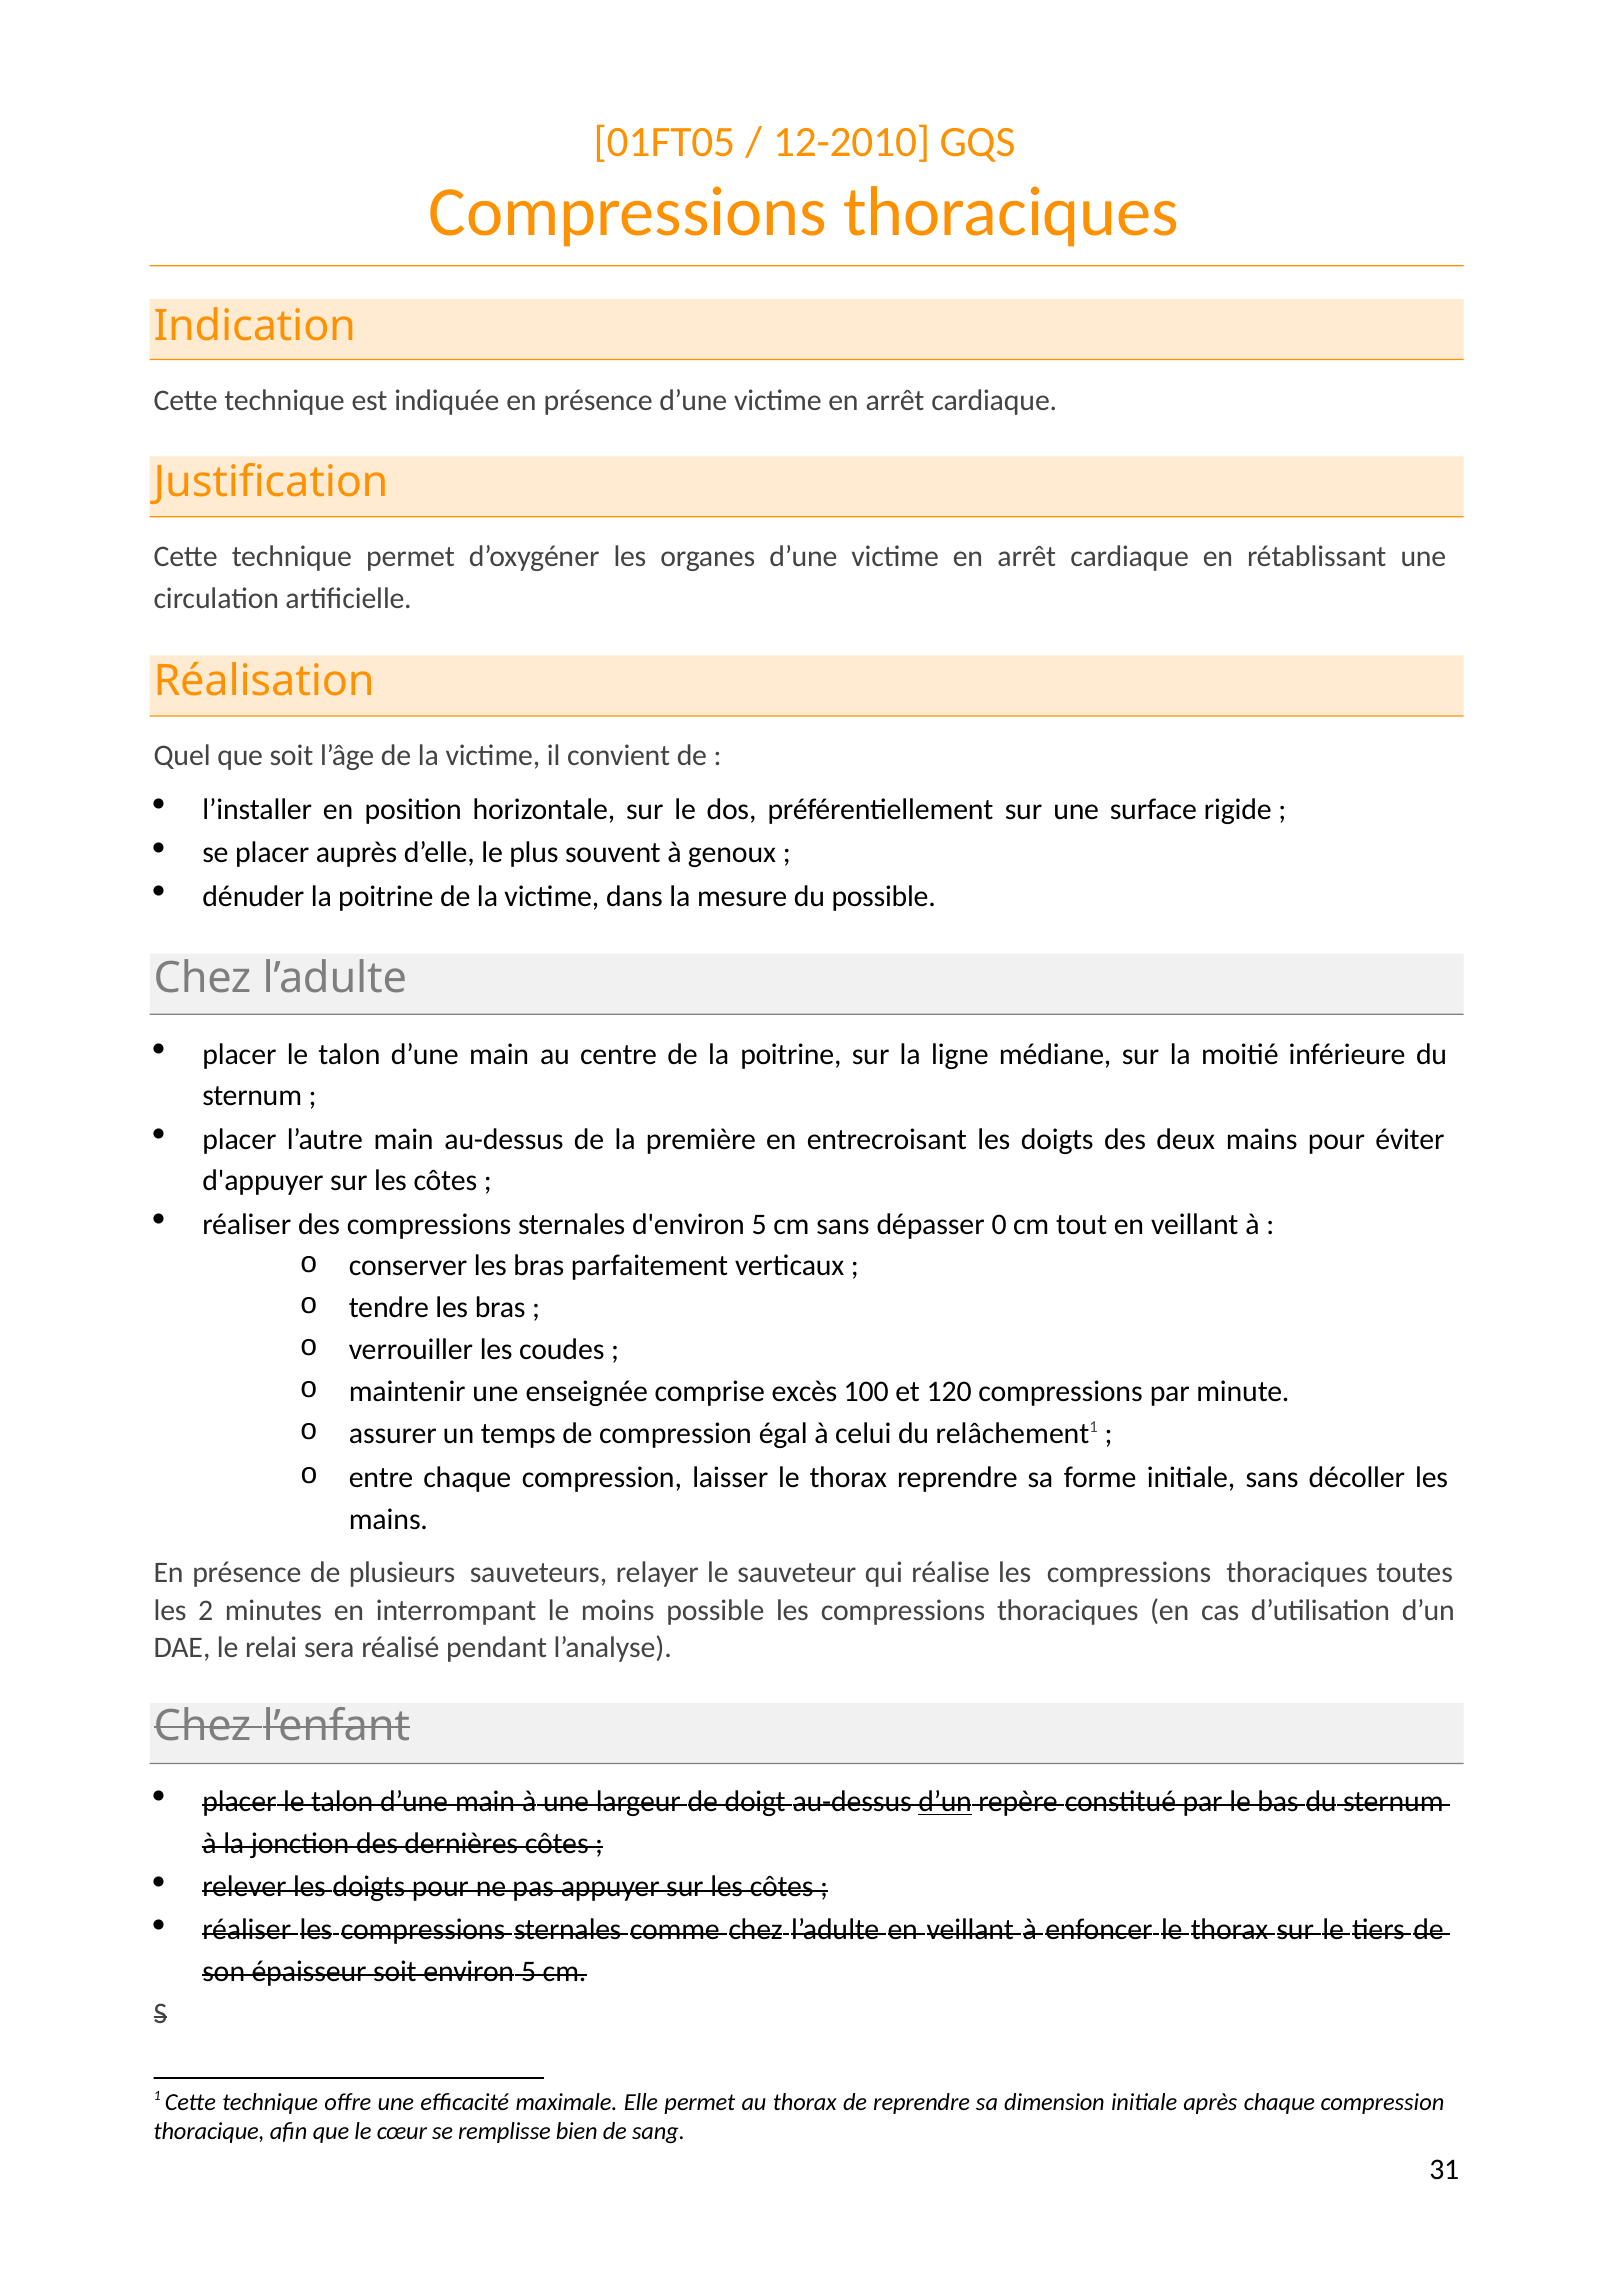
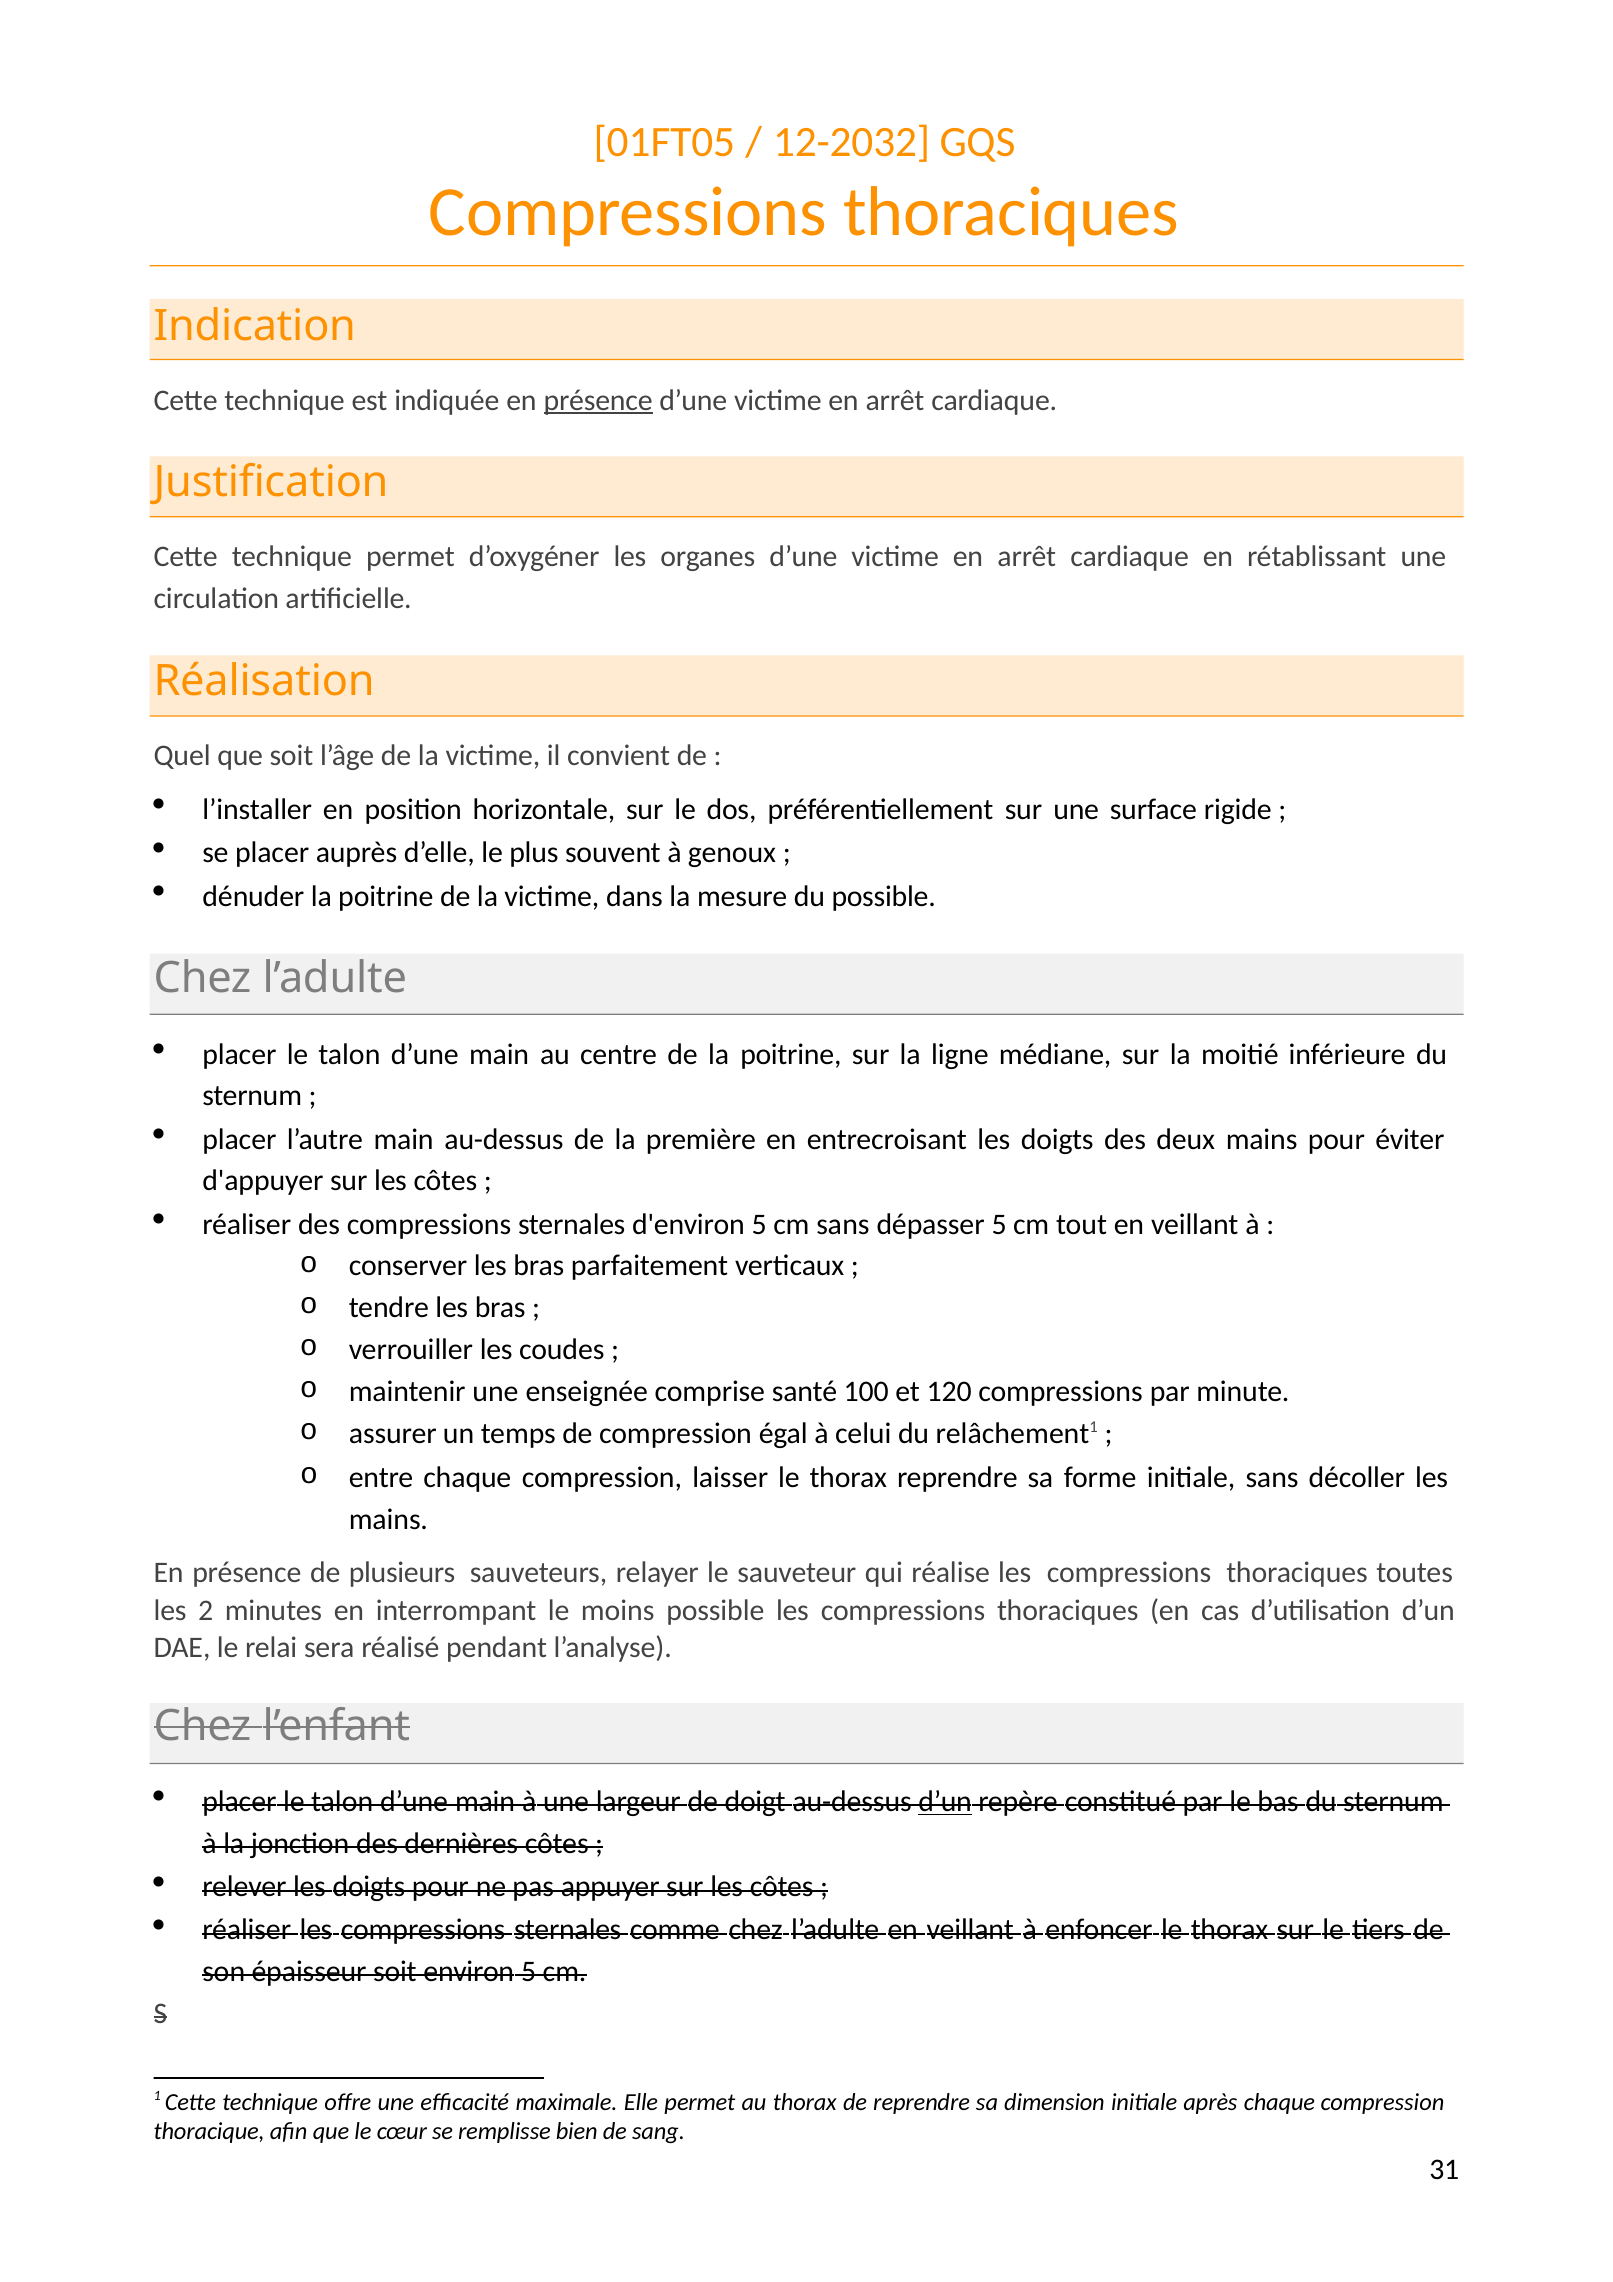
12-2010: 12-2010 -> 12-2032 (852, 142)
présence underline: none -> present (598, 400)
dépasser 0: 0 -> 5 (999, 1225)
excès: excès -> santé (805, 1392)
